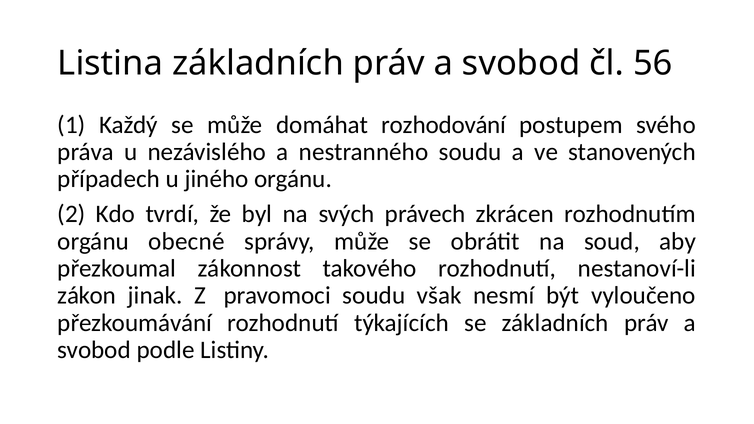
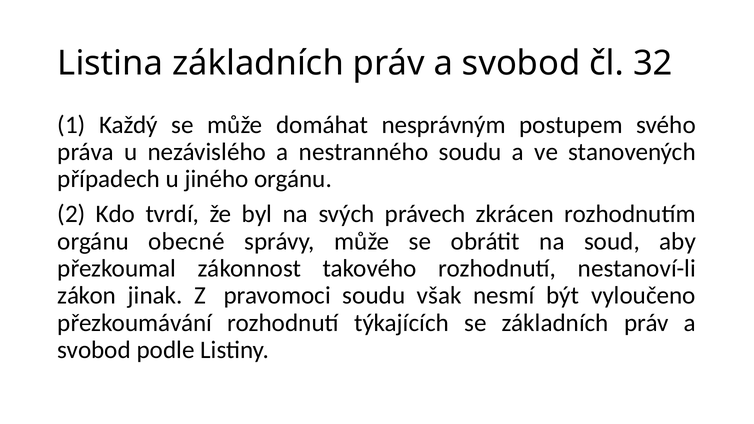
56: 56 -> 32 (653, 63)
rozhodování: rozhodování -> nesprávným (444, 125)
